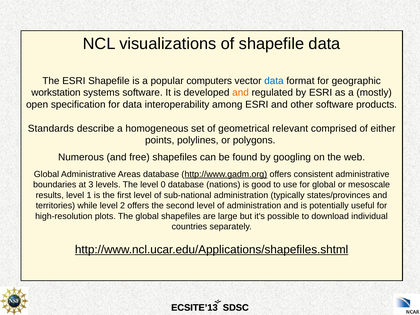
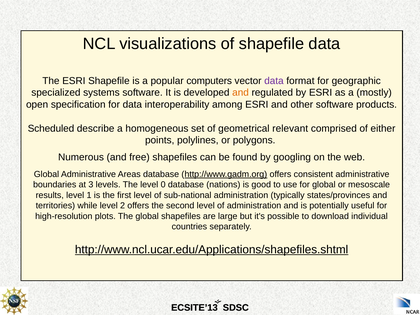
data colour: blue -> purple (274, 81)
workstation: workstation -> specialized (56, 93)
Standards: Standards -> Scheduled (51, 128)
